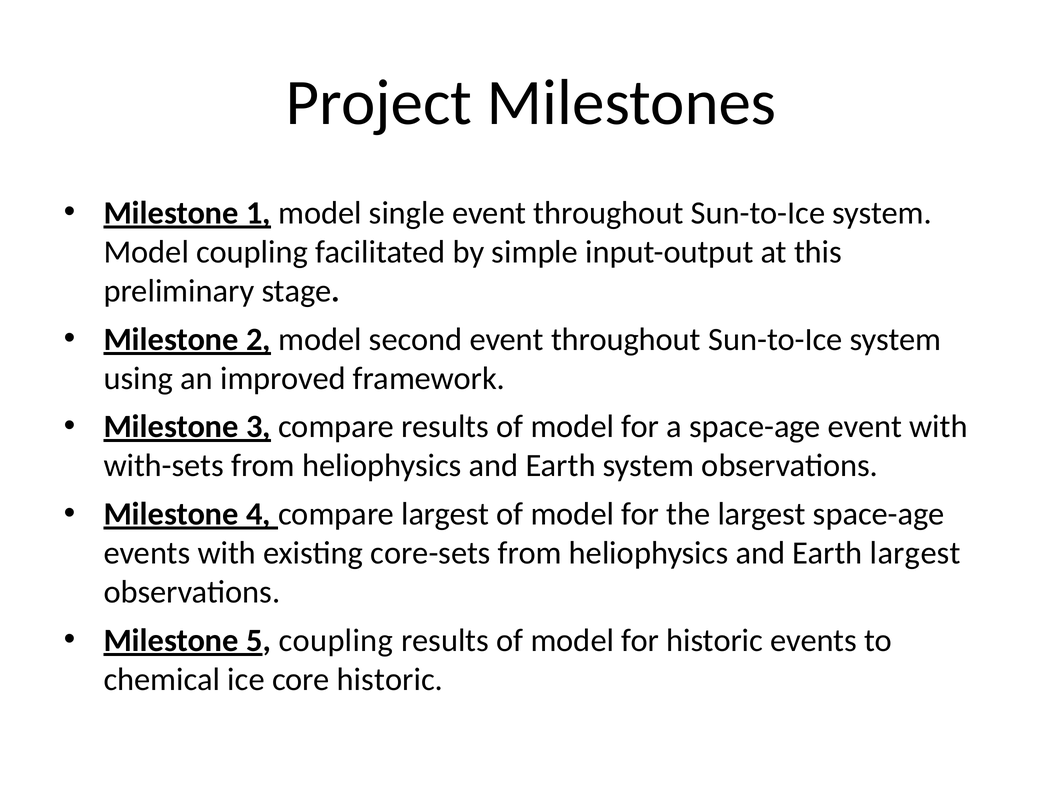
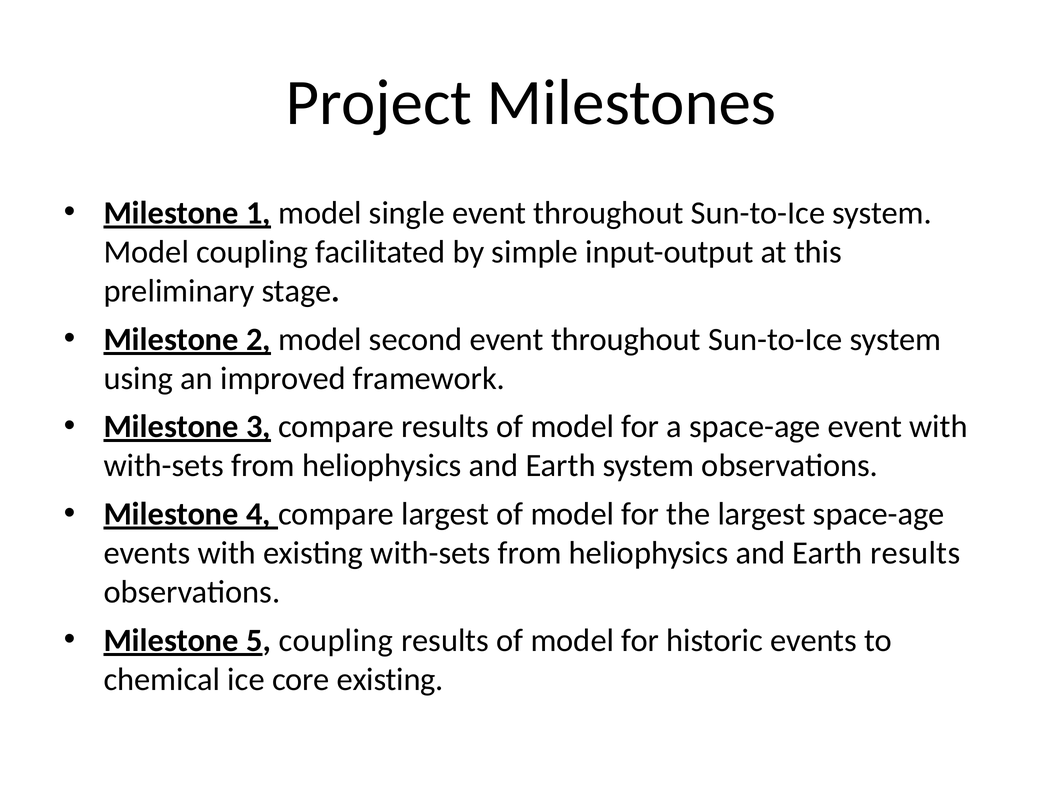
existing core-sets: core-sets -> with-sets (431, 553)
Earth largest: largest -> results (915, 553)
core historic: historic -> existing (390, 680)
